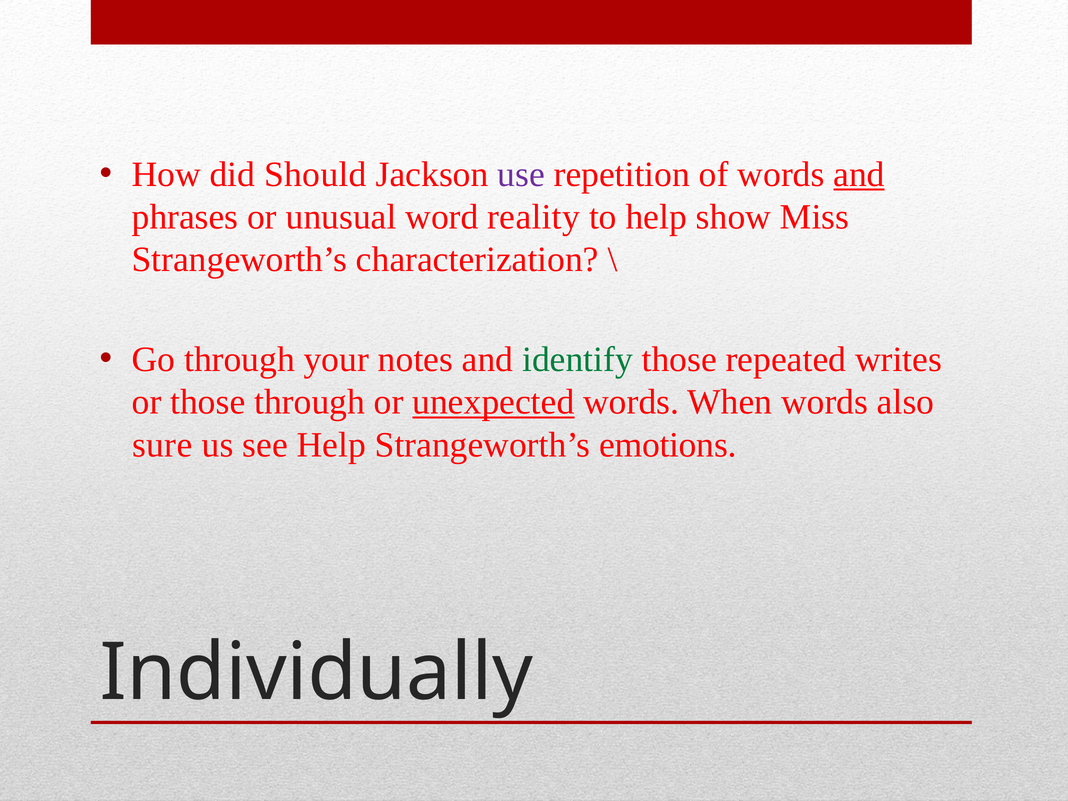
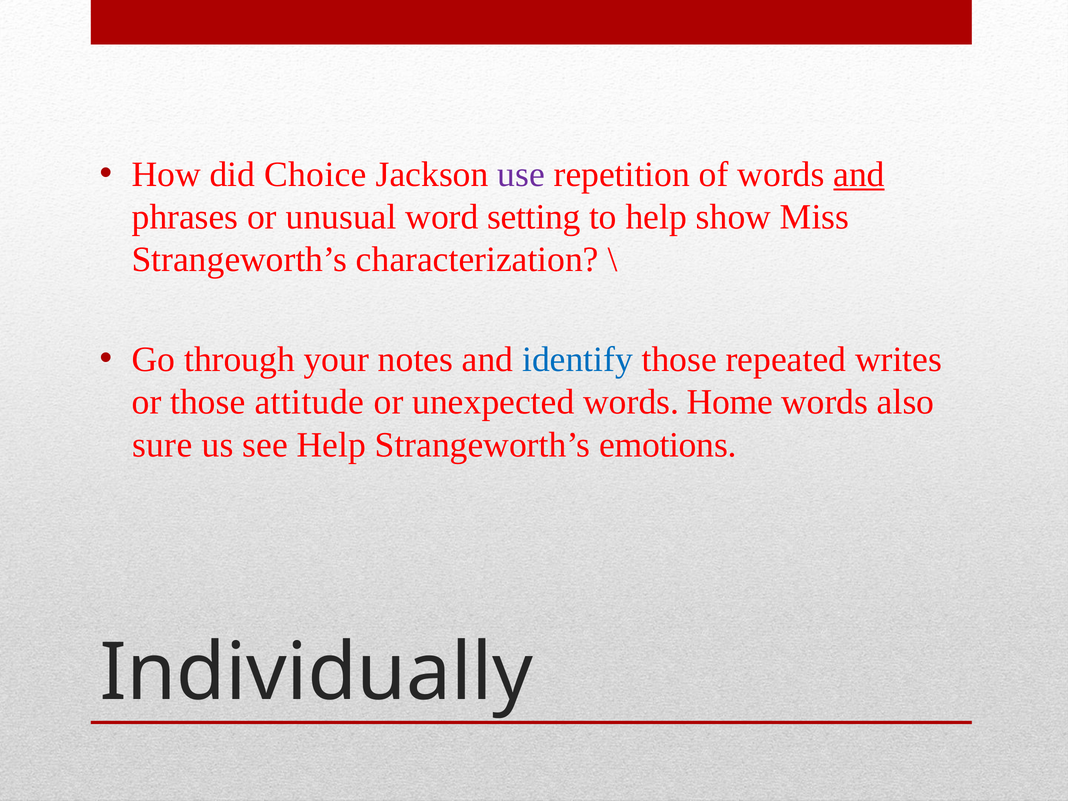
Should: Should -> Choice (315, 174)
reality: reality -> setting (534, 217)
identify colour: green -> blue (578, 359)
those through: through -> attitude (309, 402)
unexpected underline: present -> none (493, 402)
When: When -> Home (730, 402)
